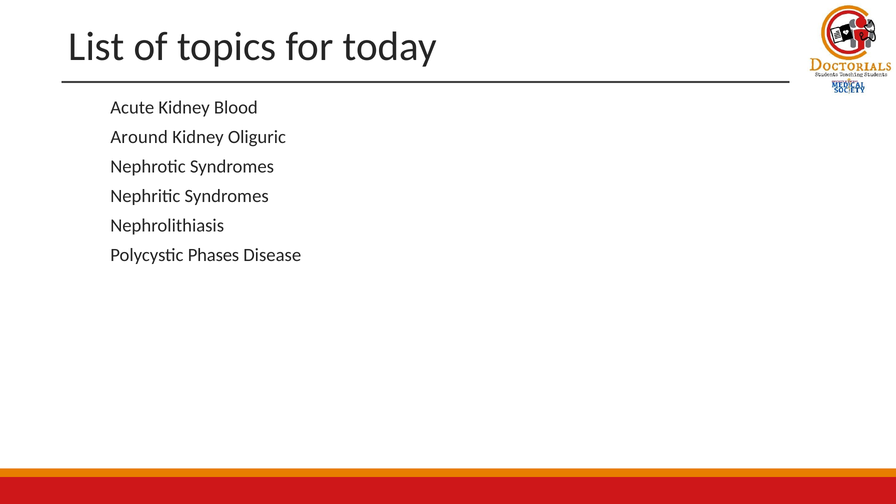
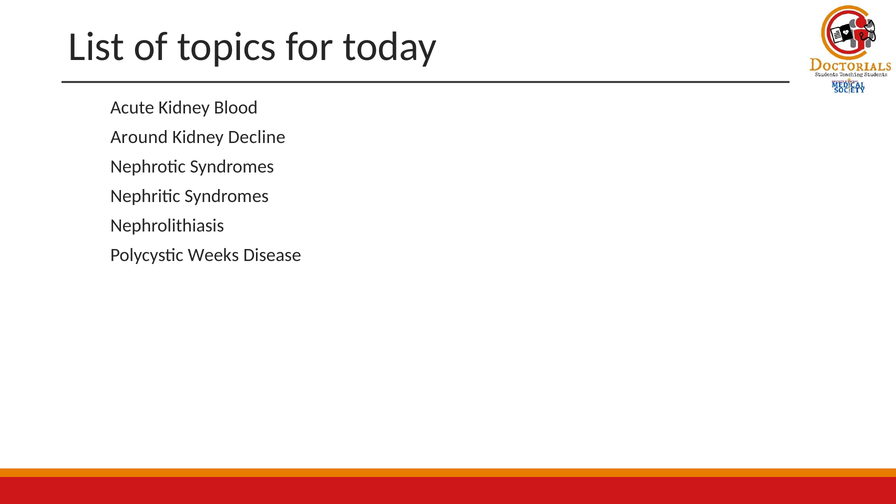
Oliguric: Oliguric -> Decline (257, 137)
Phases: Phases -> Weeks (213, 255)
